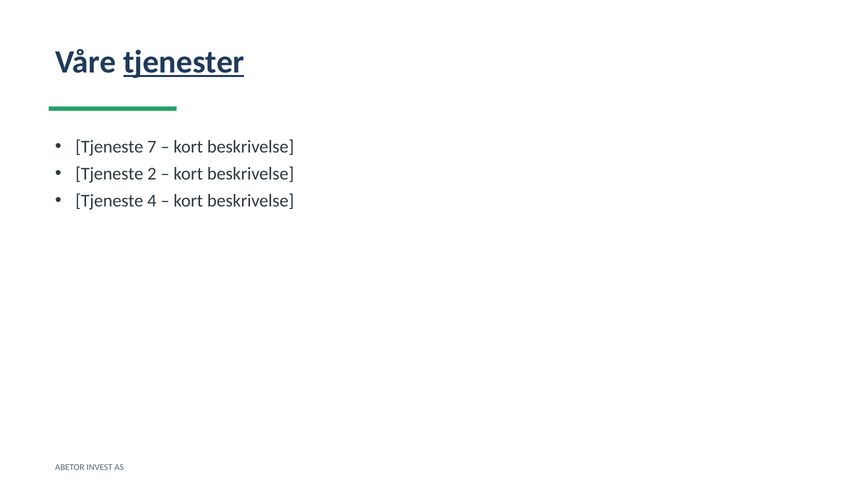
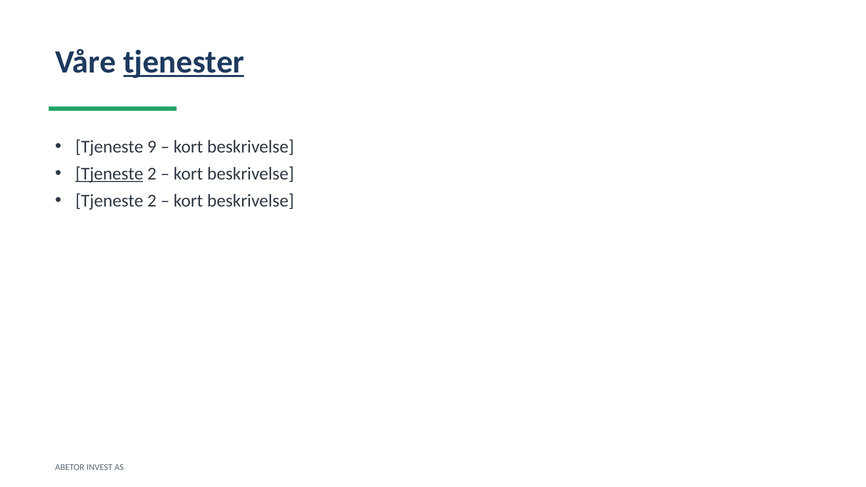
7: 7 -> 9 (152, 147)
Tjeneste underline: none -> present (109, 174)
4: 4 -> 2 (152, 201)
